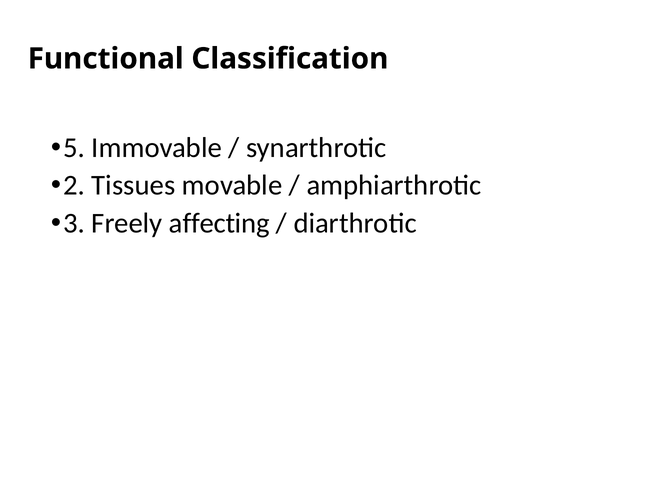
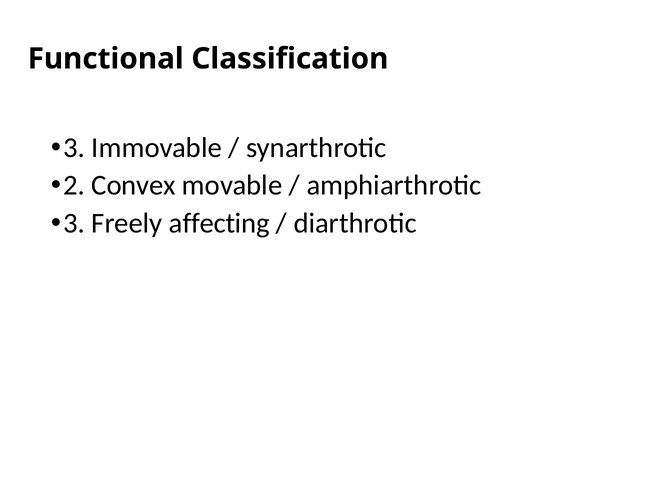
5: 5 -> 3 (74, 148)
Tissues: Tissues -> Convex (134, 186)
